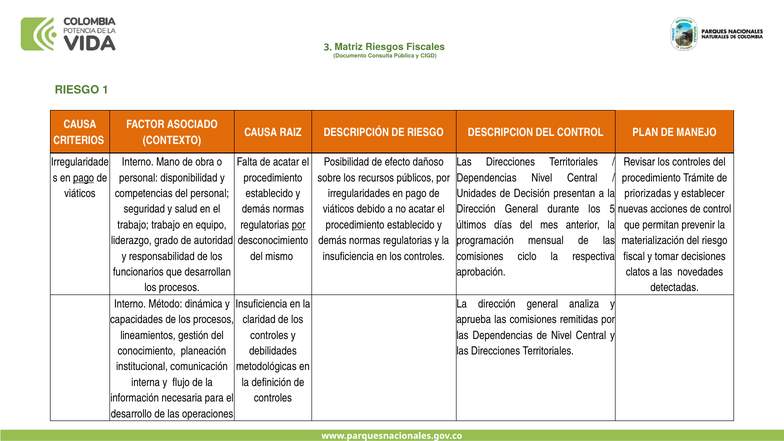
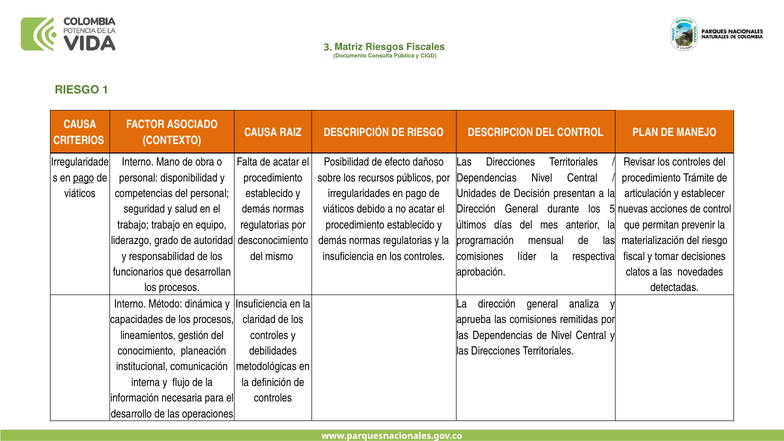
priorizadas: priorizadas -> articulación (648, 193)
por underline: present -> none (299, 225)
ciclo: ciclo -> líder (527, 256)
